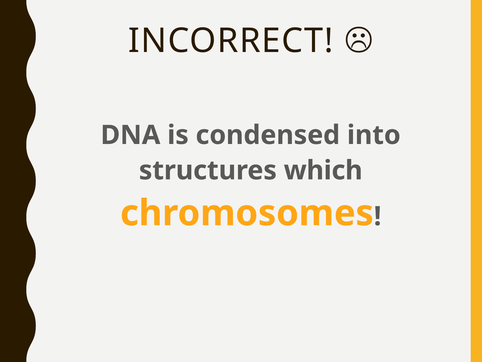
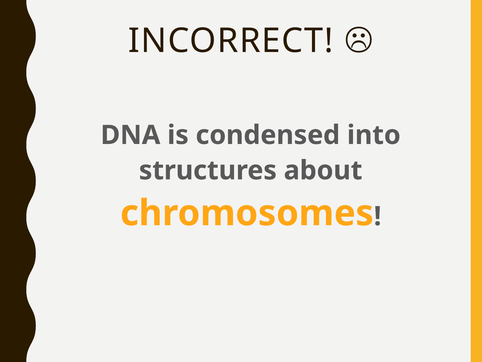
which: which -> about (323, 170)
